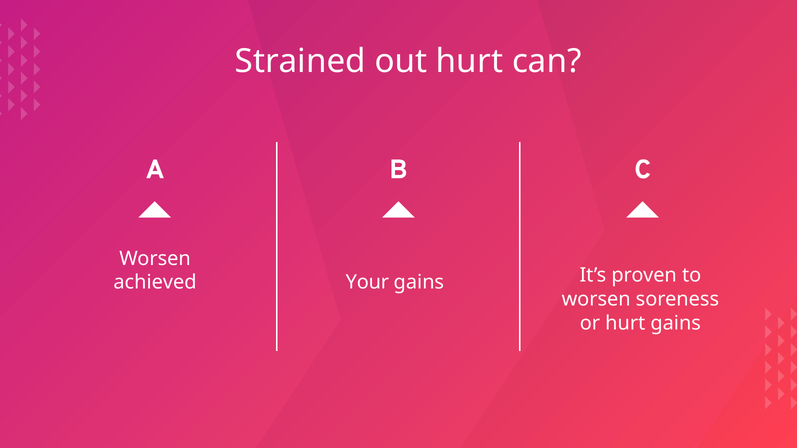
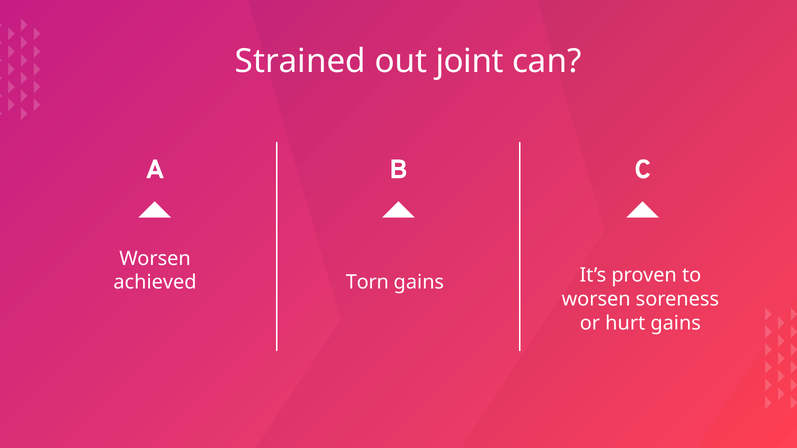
out hurt: hurt -> joint (470, 61)
Your: Your -> Torn (367, 283)
